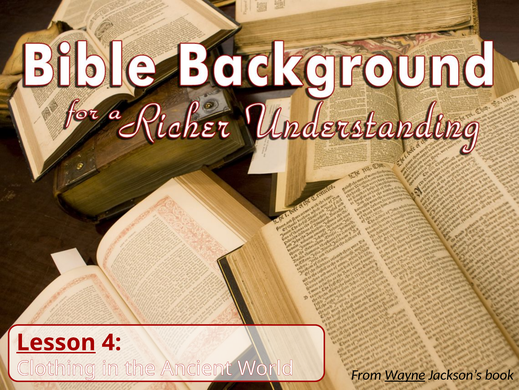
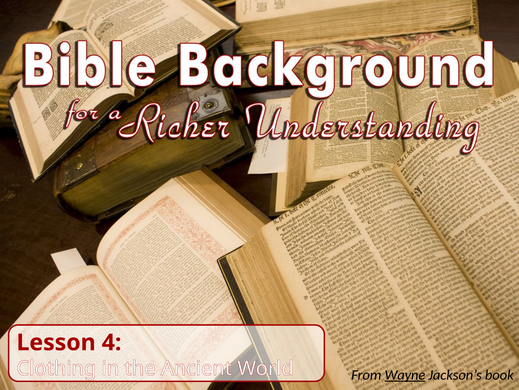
Lesson underline: present -> none (56, 342)
